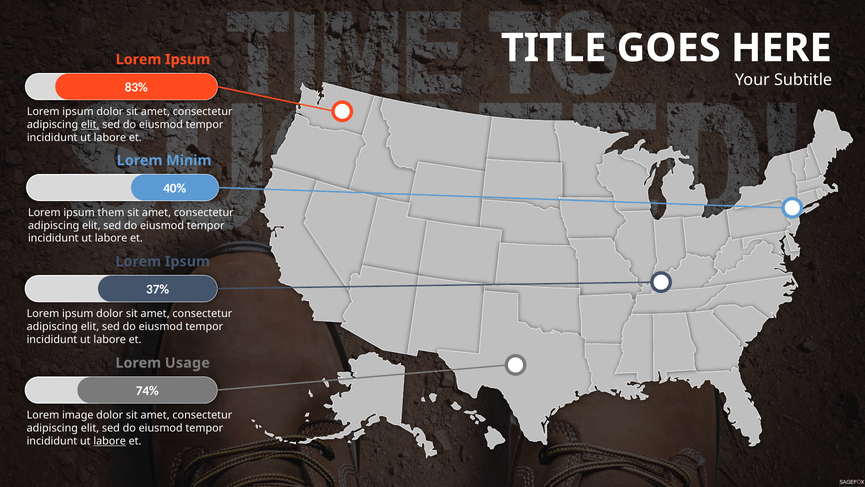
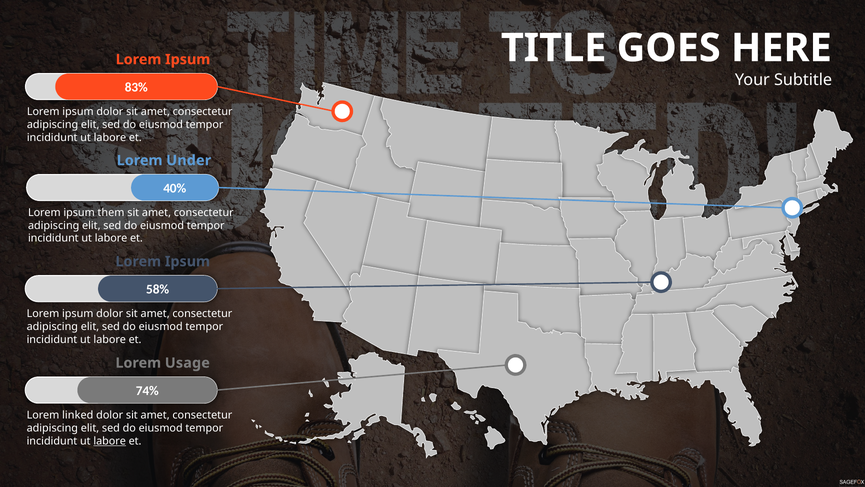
elit underline: present -> none (90, 124)
Minim: Minim -> Under (189, 160)
37%: 37% -> 58% (158, 289)
image: image -> linked (78, 415)
